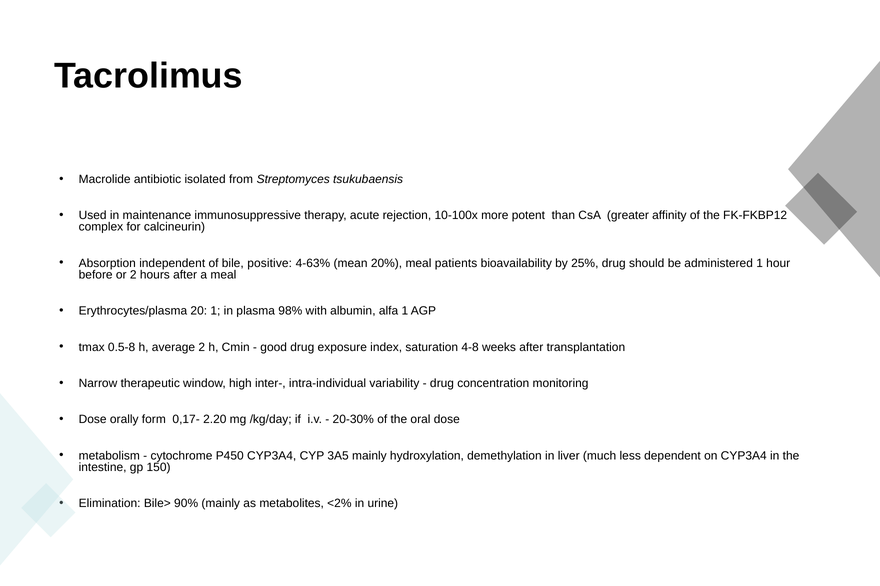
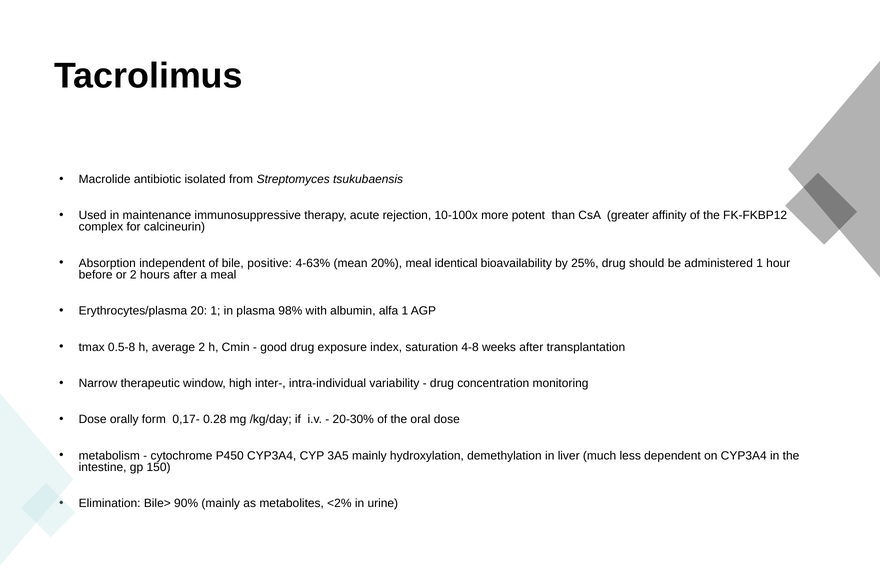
patients: patients -> identical (456, 263)
2.20: 2.20 -> 0.28 (215, 420)
